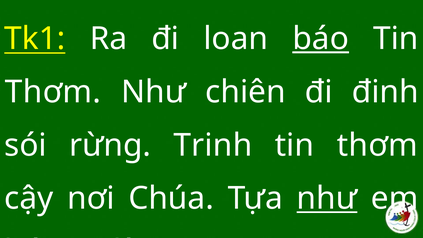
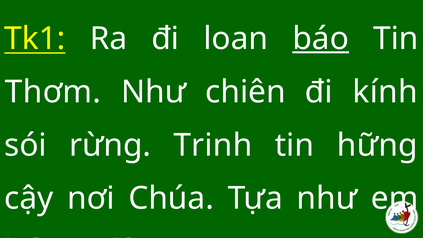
đinh: đinh -> kính (385, 92)
thơm: thơm -> hững (377, 145)
như underline: present -> none (327, 198)
